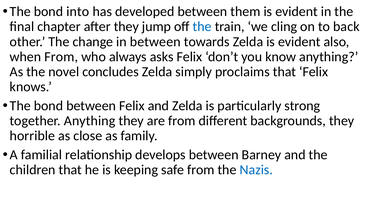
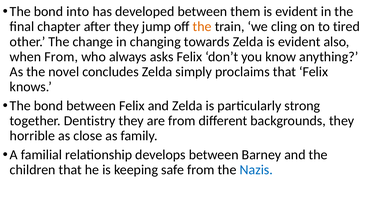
the colour: blue -> orange (202, 27)
back: back -> tired (346, 27)
in between: between -> changing (155, 42)
together Anything: Anything -> Dentistry (90, 121)
